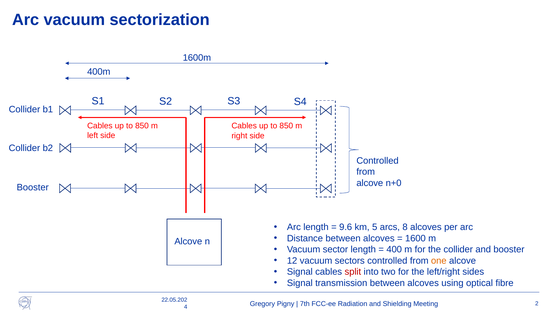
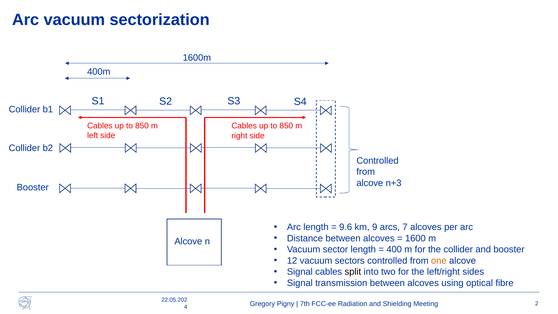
n+0: n+0 -> n+3 (394, 183)
5: 5 -> 9 (375, 227)
8: 8 -> 7 (405, 227)
split colour: red -> black (353, 272)
